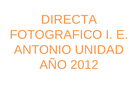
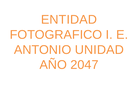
DIRECTA: DIRECTA -> ENTIDAD (69, 20)
2012: 2012 -> 2047 (84, 65)
